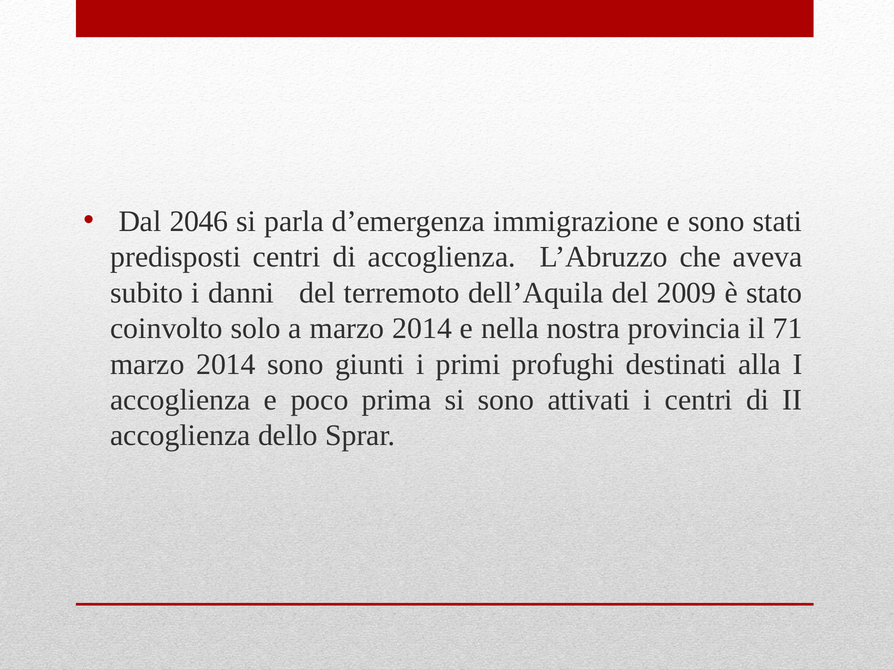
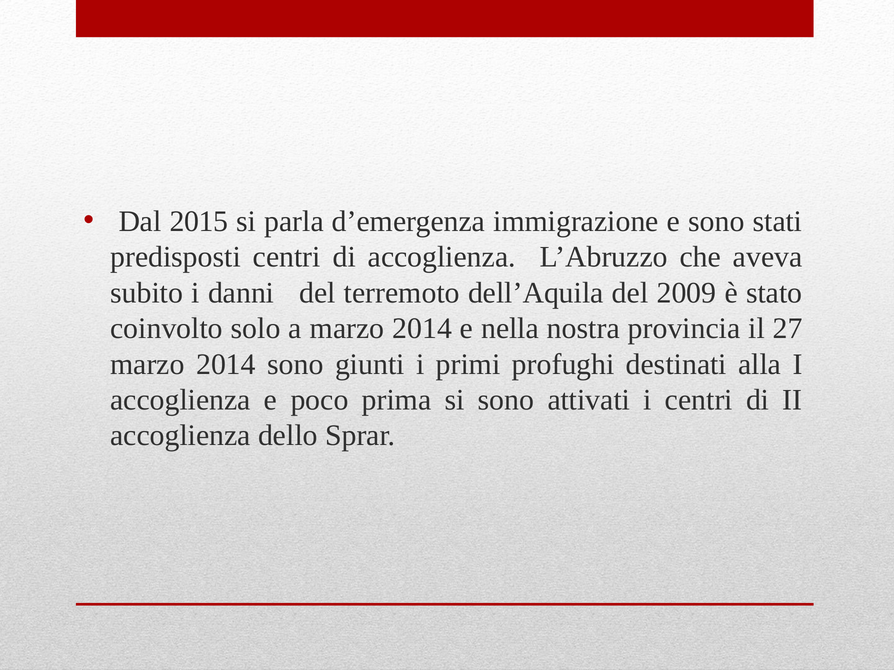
2046: 2046 -> 2015 (199, 221)
71: 71 -> 27 (788, 329)
